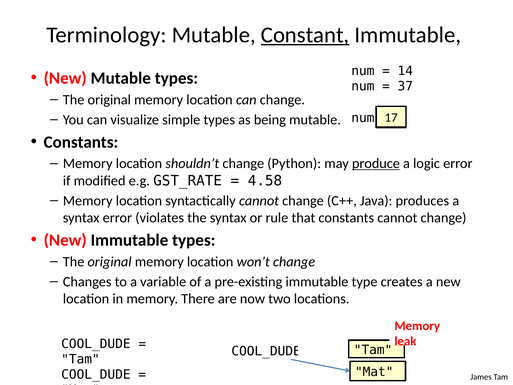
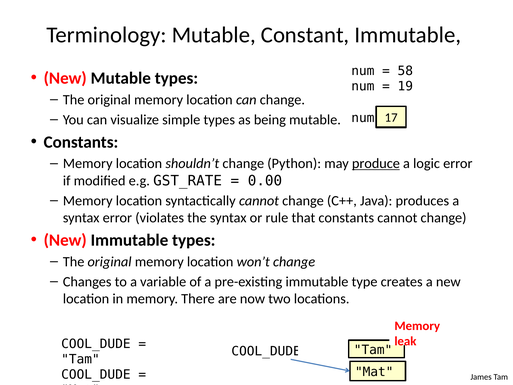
Constant underline: present -> none (305, 35)
14: 14 -> 58 (405, 71)
37: 37 -> 19 (405, 86)
4.58: 4.58 -> 0.00 (265, 181)
